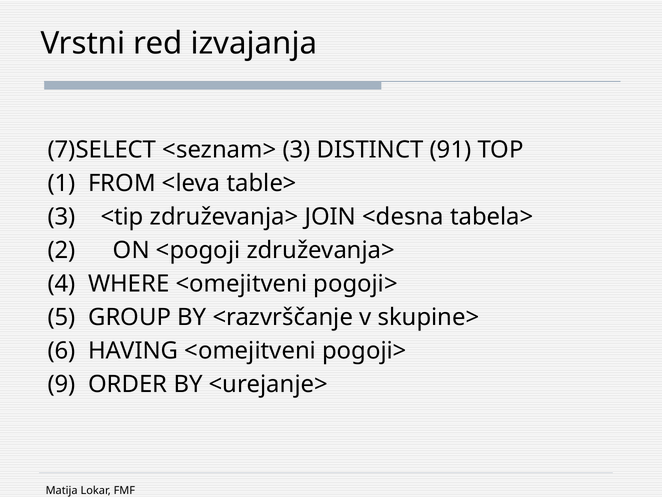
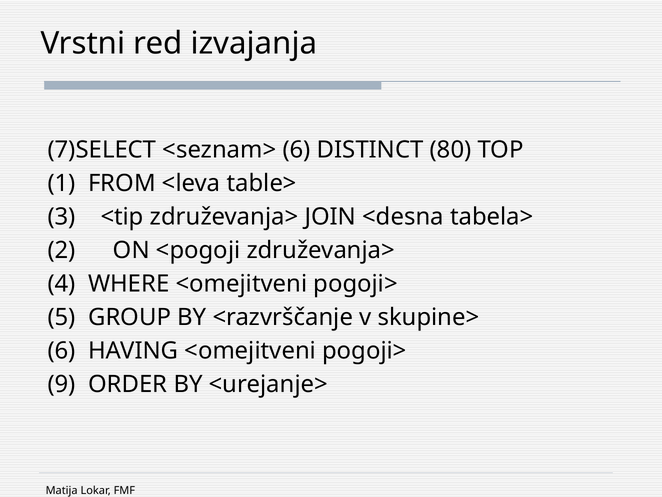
<seznam> 3: 3 -> 6 (297, 150)
91: 91 -> 80 (451, 150)
